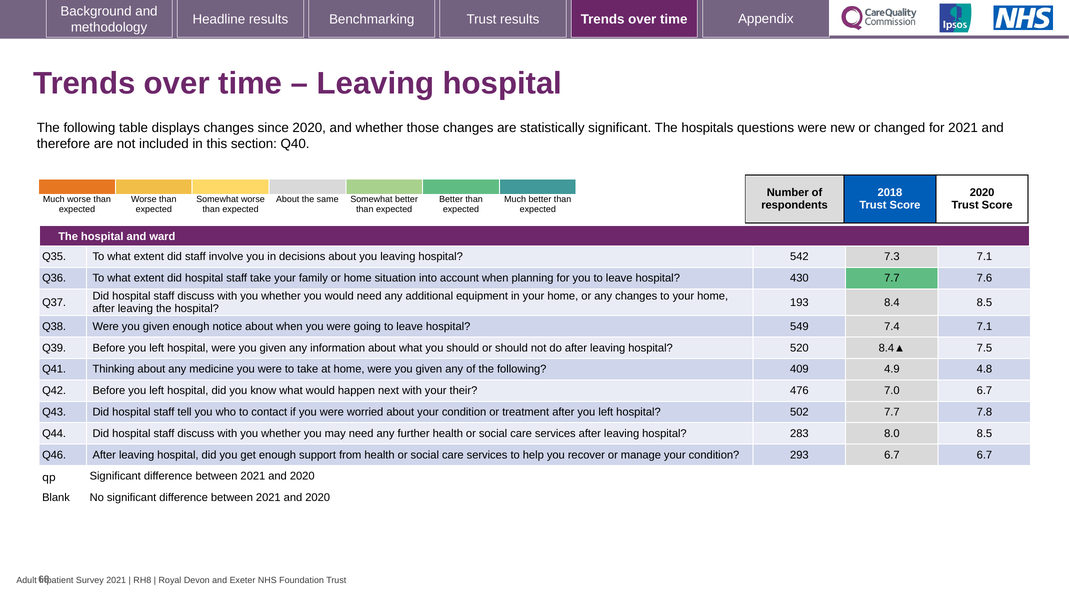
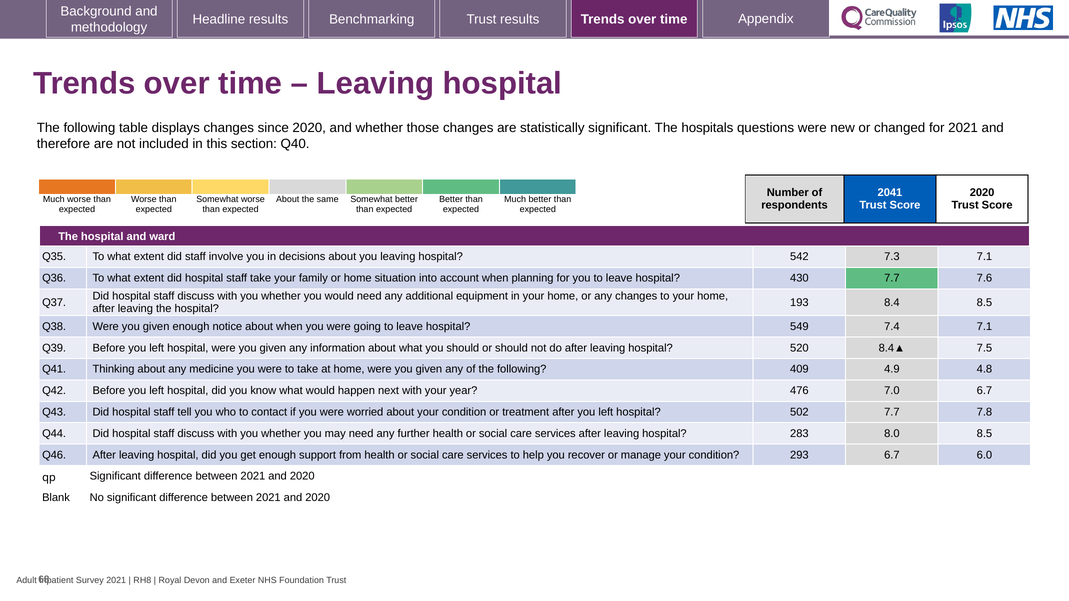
2018: 2018 -> 2041 (890, 193)
their: their -> year (463, 391)
6.7 6.7: 6.7 -> 6.0 (984, 455)
